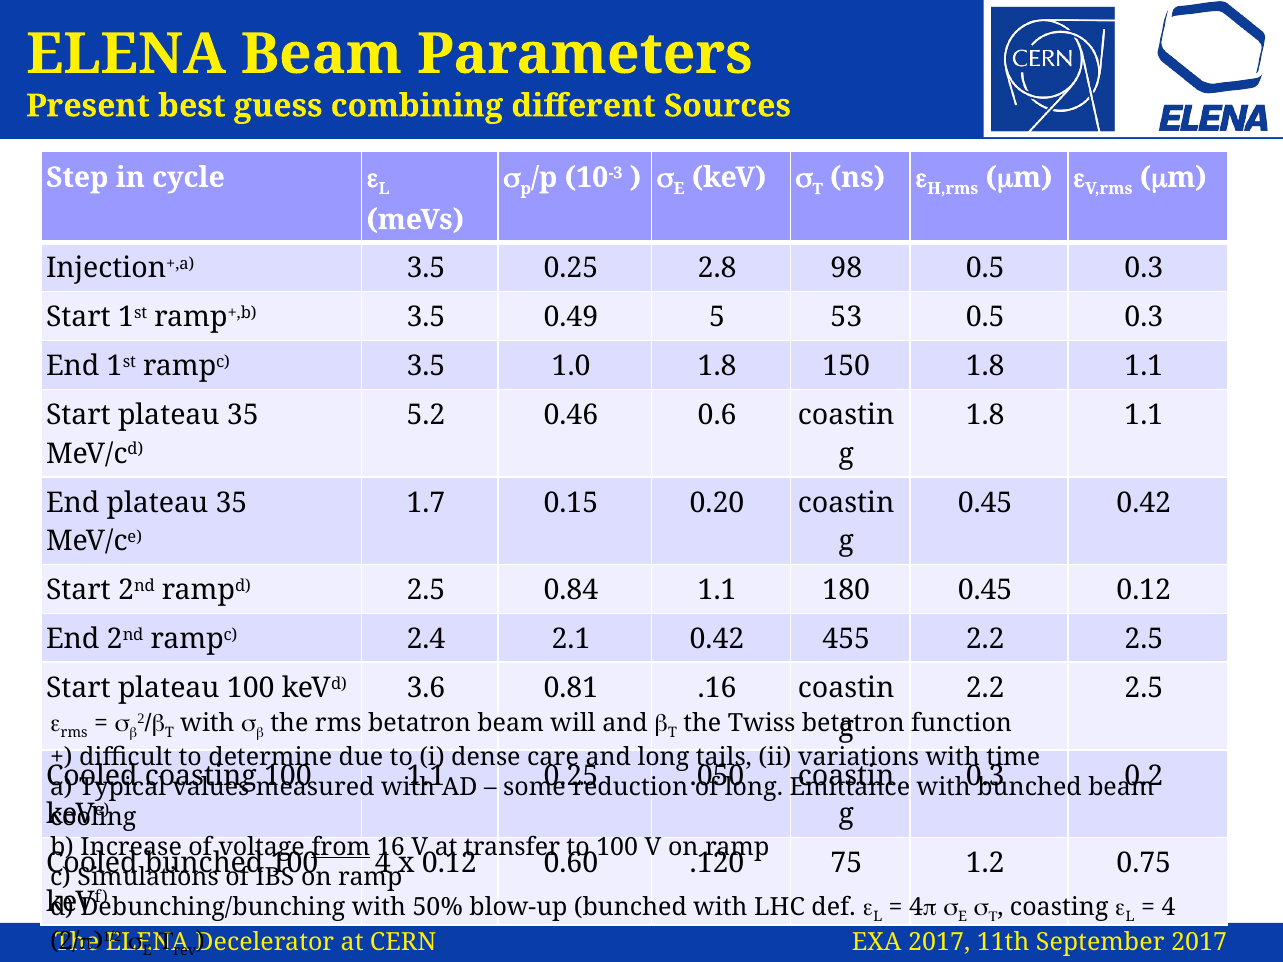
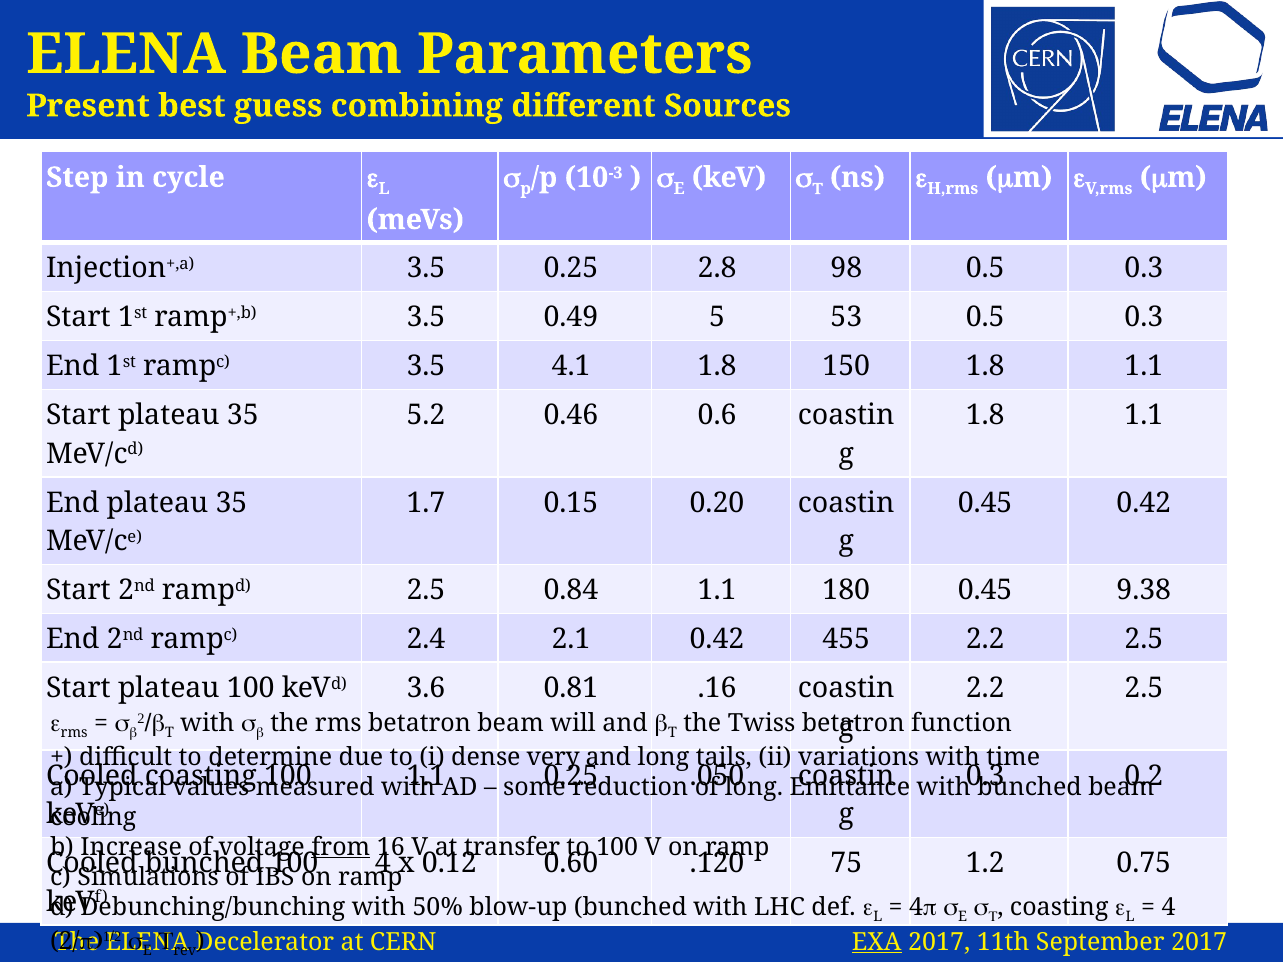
1.0: 1.0 -> 4.1 (571, 367)
0.45 0.12: 0.12 -> 9.38 (1144, 591)
care: care -> very (553, 757)
EXA underline: none -> present (877, 942)
